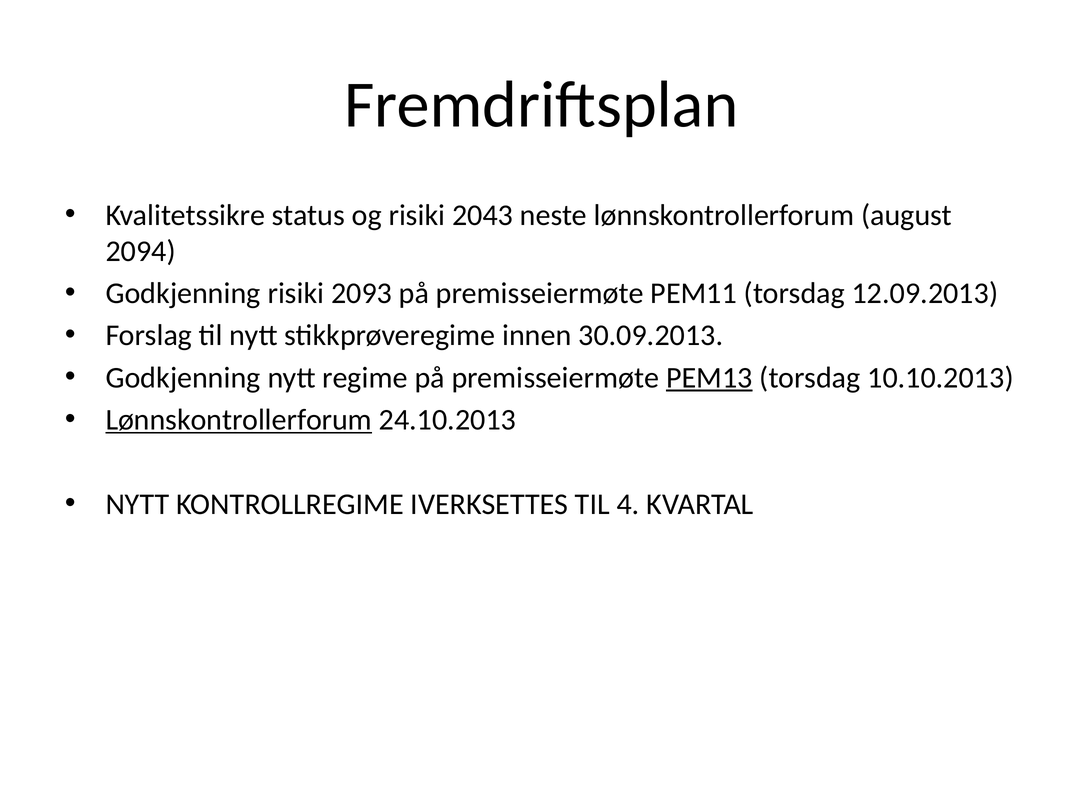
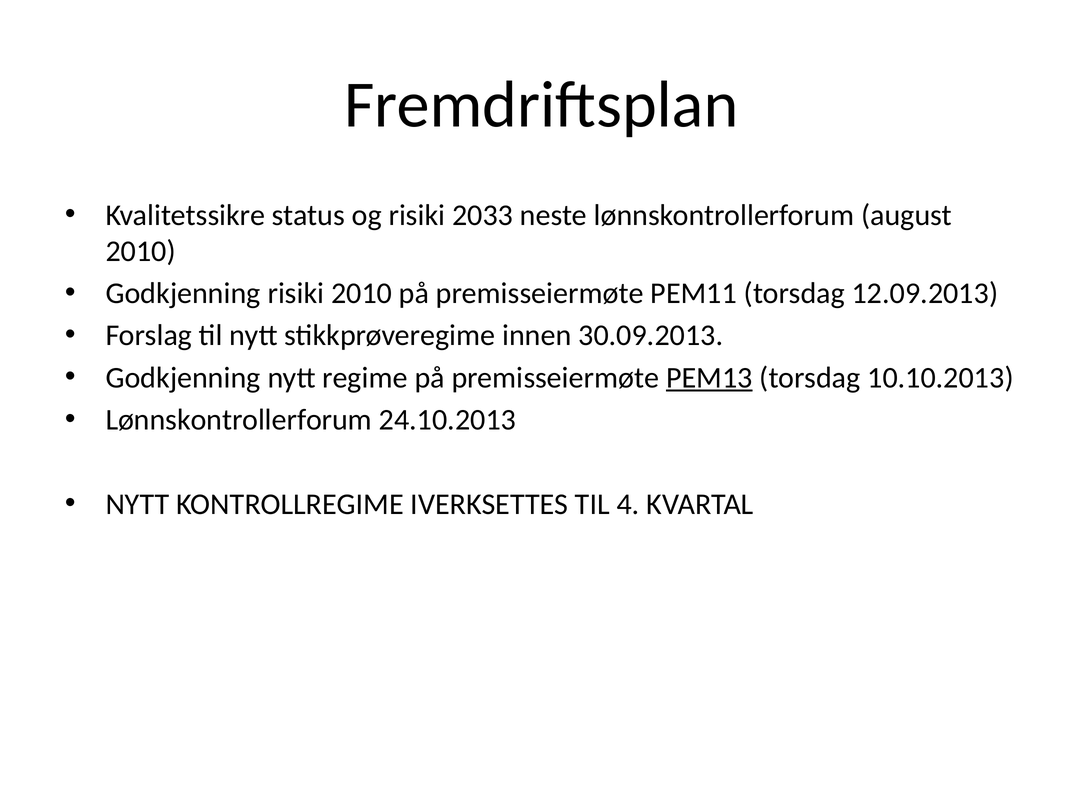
2043: 2043 -> 2033 (483, 215)
2094: 2094 -> 2010 (141, 251)
risiki 2093: 2093 -> 2010 (362, 293)
Lønnskontrollerforum underline: present -> none (239, 420)
